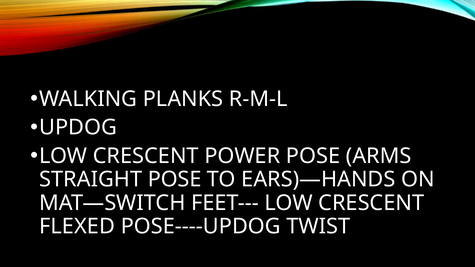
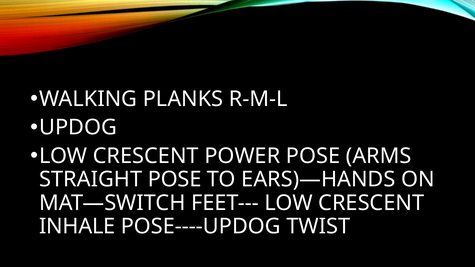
FLEXED: FLEXED -> INHALE (77, 227)
